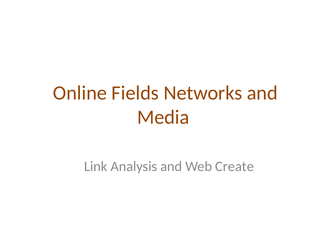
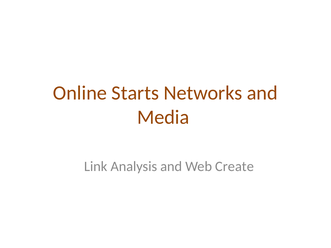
Fields: Fields -> Starts (135, 93)
